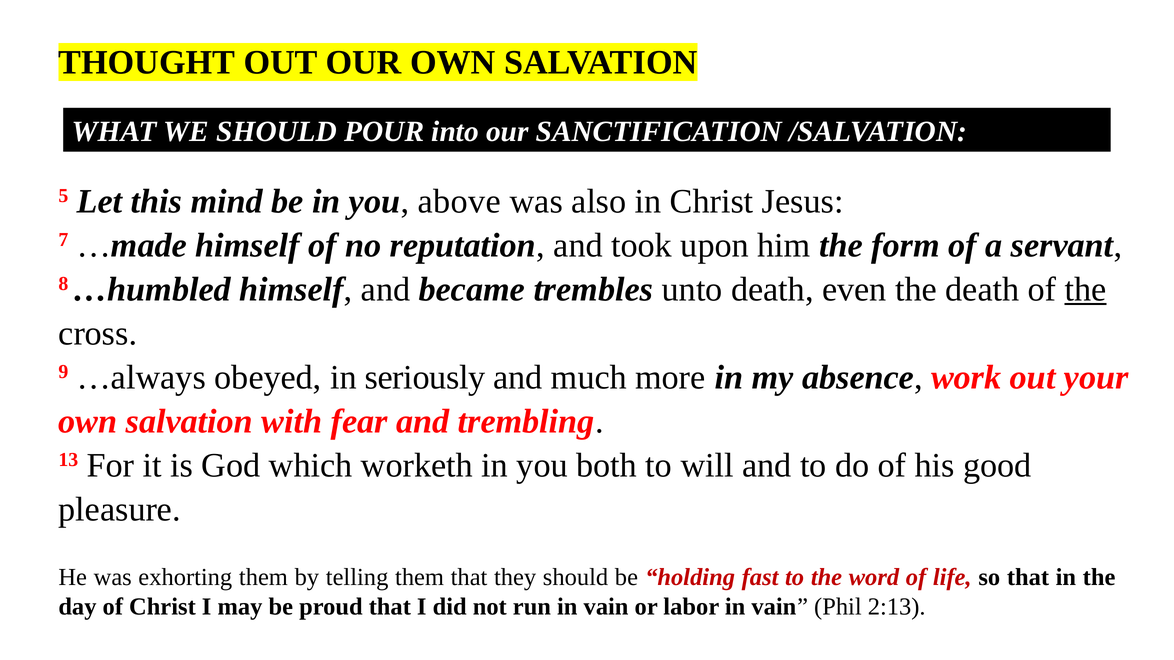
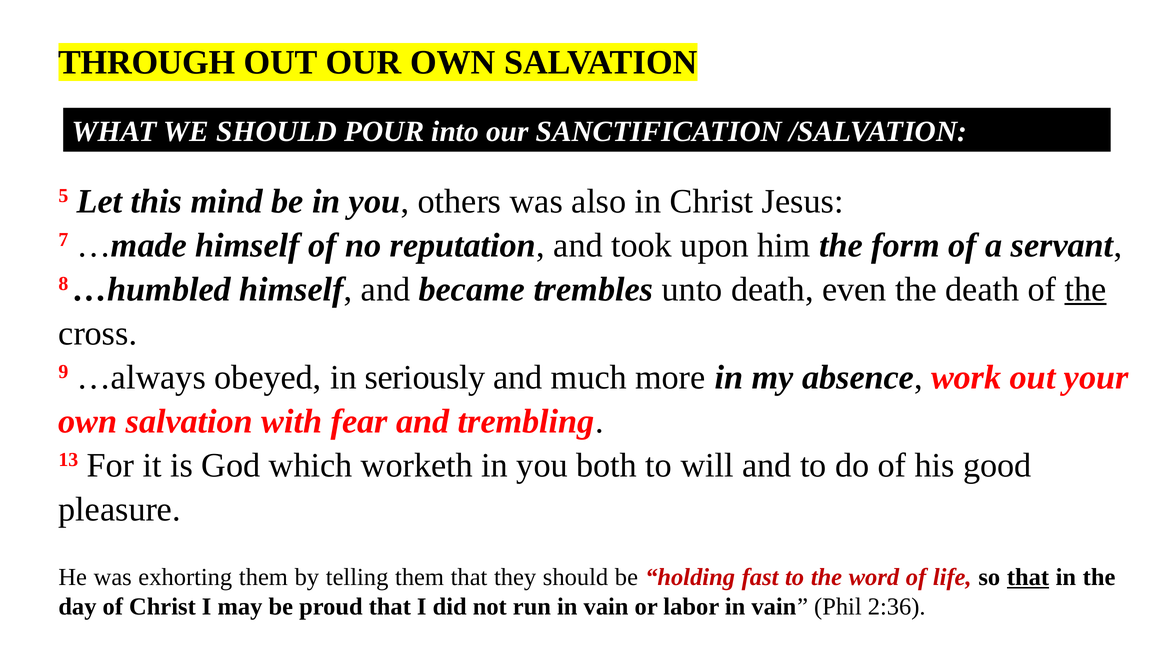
THOUGHT: THOUGHT -> THROUGH (147, 62)
above: above -> others (459, 202)
that underline: none -> present (1028, 578)
2:13: 2:13 -> 2:36 (897, 607)
